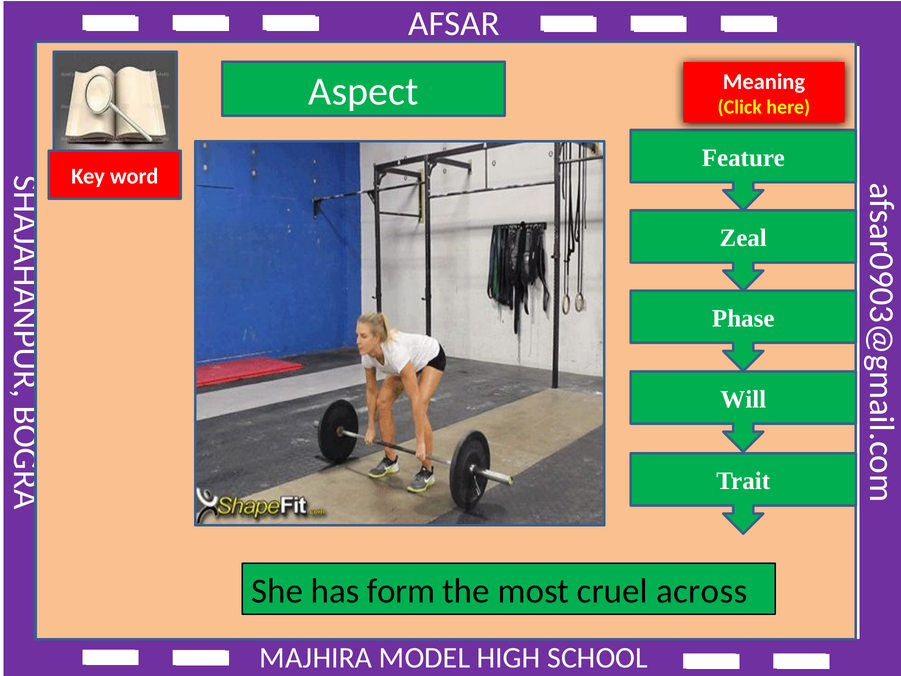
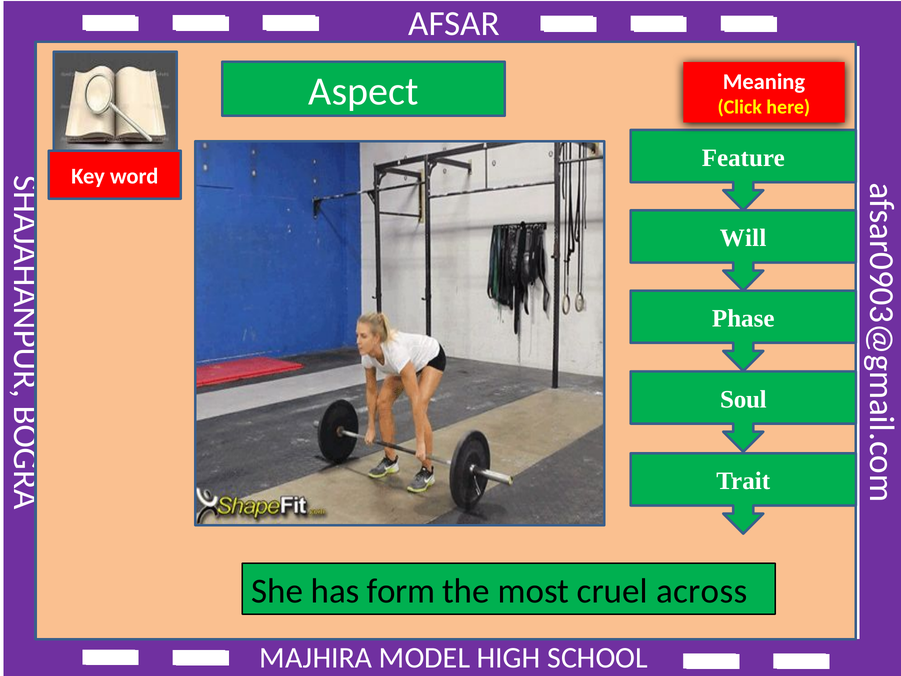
Zeal: Zeal -> Will (743, 238)
Will: Will -> Soul (743, 399)
